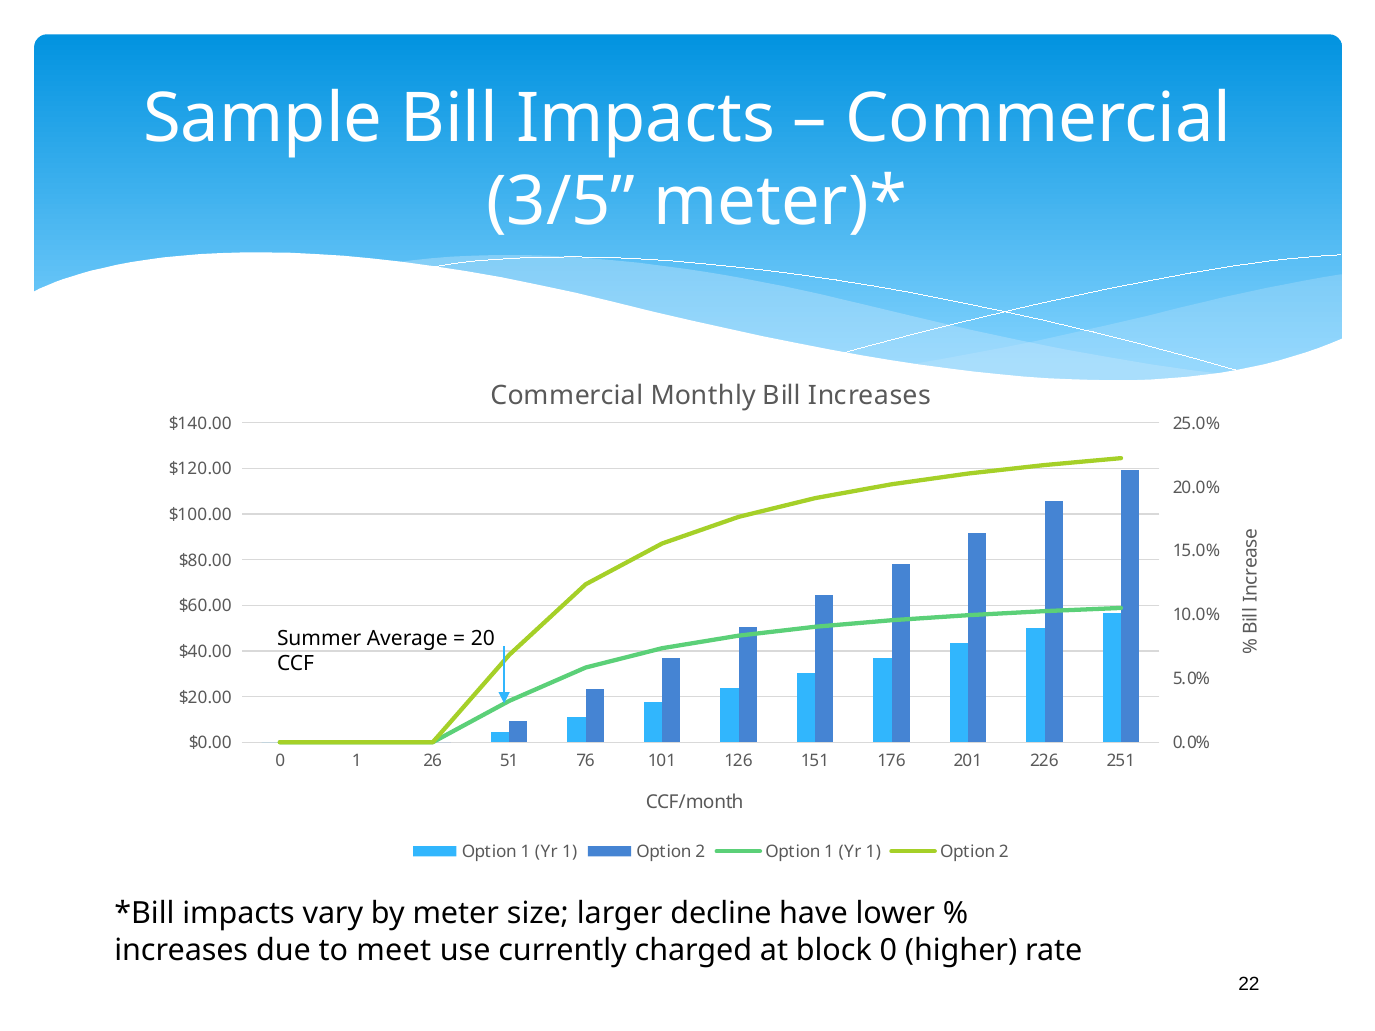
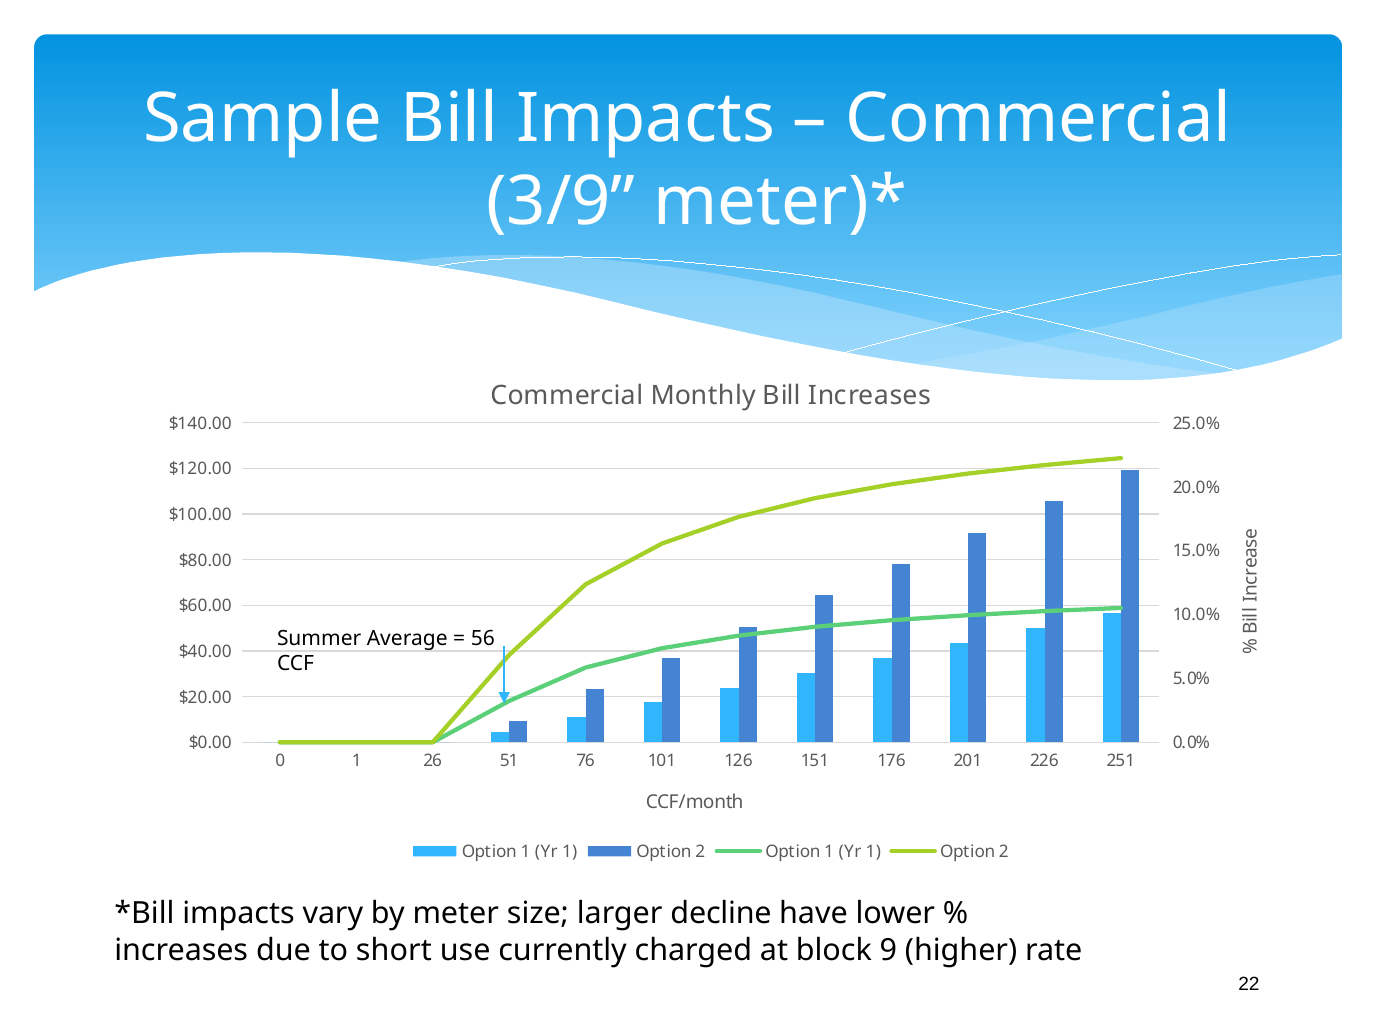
3/5: 3/5 -> 3/9 (561, 201)
20: 20 -> 56 (483, 639)
meet: meet -> short (394, 951)
block 0: 0 -> 9 (888, 951)
